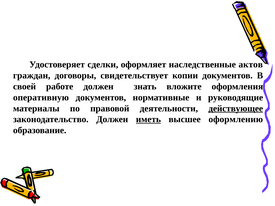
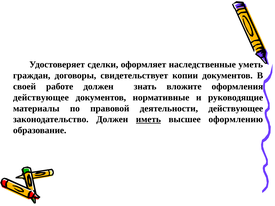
актов: актов -> уметь (251, 65)
оперативную: оперативную -> действующее (41, 98)
действующее underline: present -> none (236, 109)
